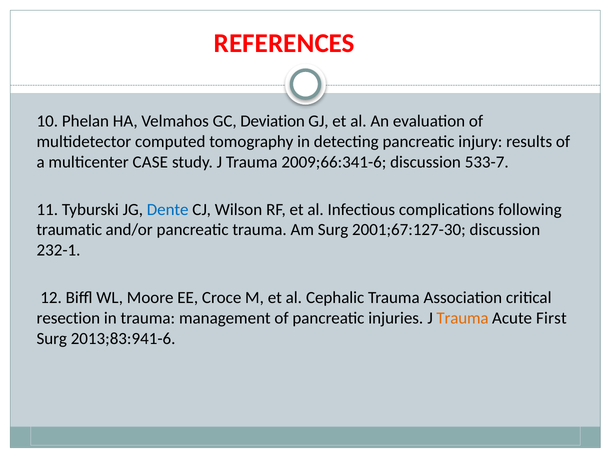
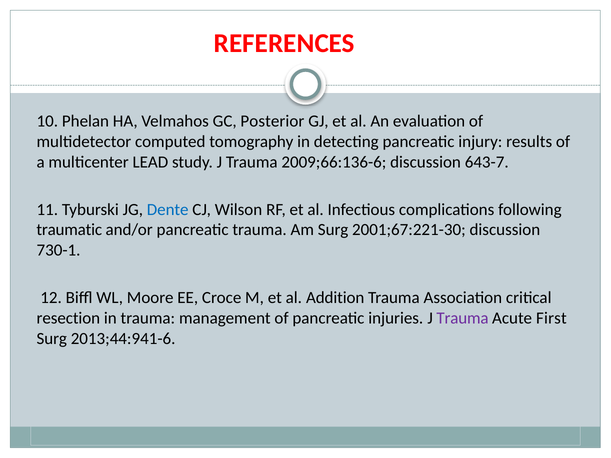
Deviation: Deviation -> Posterior (272, 121)
CASE: CASE -> LEAD (150, 162)
2009;66:341-6: 2009;66:341-6 -> 2009;66:136-6 (334, 162)
533-7: 533-7 -> 643-7 (487, 162)
2001;67:127-30: 2001;67:127-30 -> 2001;67:221-30 (409, 230)
232-1: 232-1 -> 730-1 (59, 250)
Cephalic: Cephalic -> Addition (335, 298)
Trauma colour: orange -> purple (462, 318)
2013;83:941-6: 2013;83:941-6 -> 2013;44:941-6 (123, 339)
